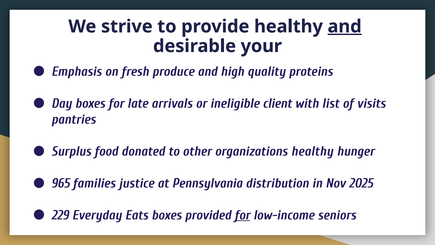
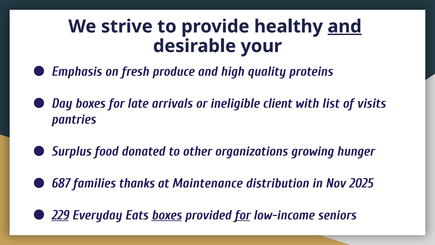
organizations healthy: healthy -> growing (312, 151)
965: 965 -> 687 (60, 183)
justice: justice -> thanks (136, 183)
Pennsylvania: Pennsylvania -> Maintenance (207, 183)
229 underline: none -> present (60, 215)
boxes underline: none -> present (167, 215)
